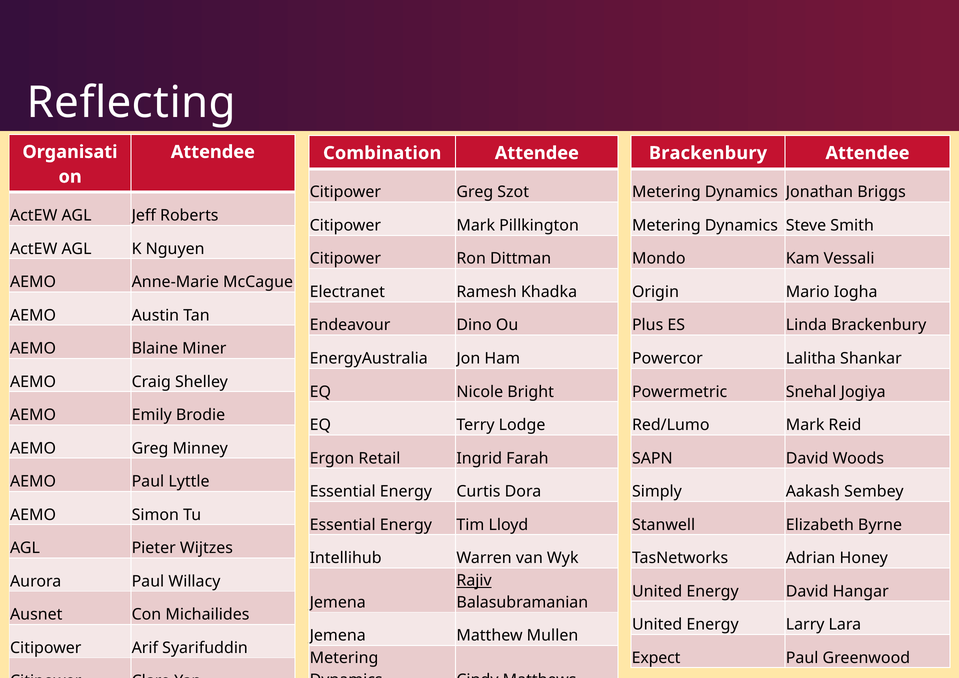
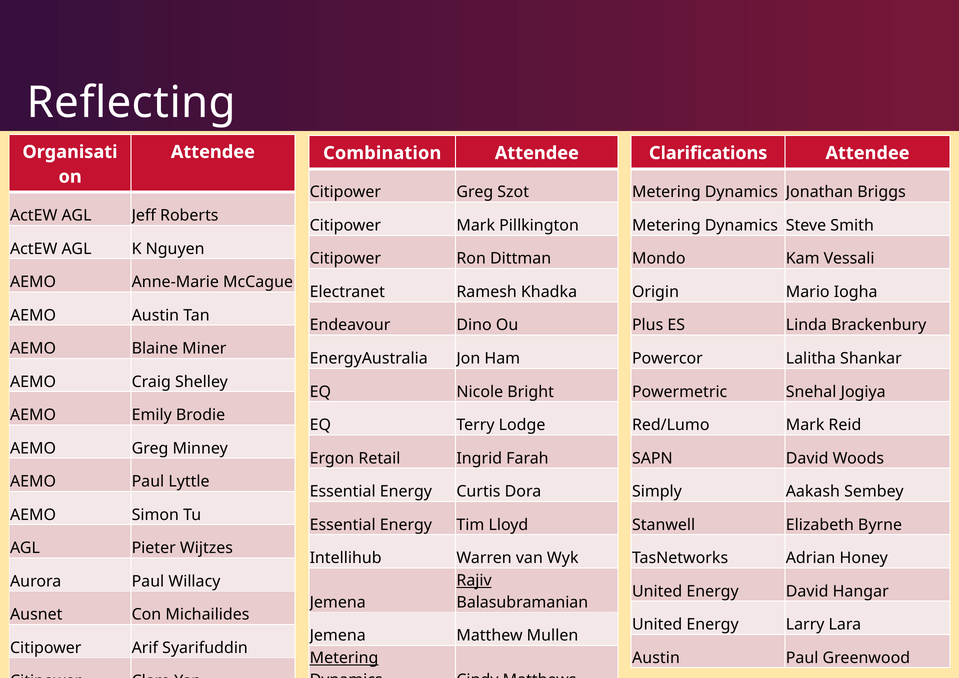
Brackenbury: Brackenbury -> Clarifications (708, 153)
Expect: Expect -> Austin (656, 658)
Metering underline: none -> present (344, 658)
